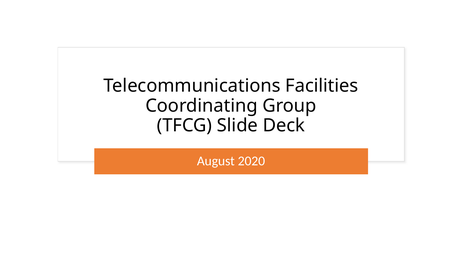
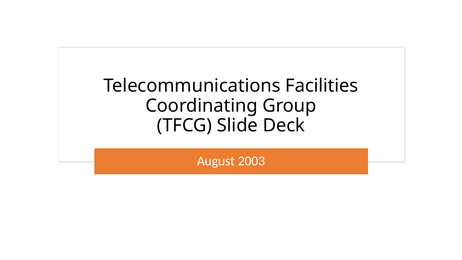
2020: 2020 -> 2003 (251, 161)
